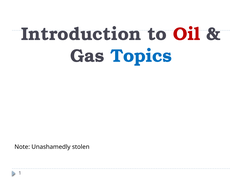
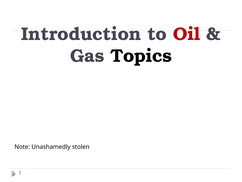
Topics colour: blue -> black (141, 56)
